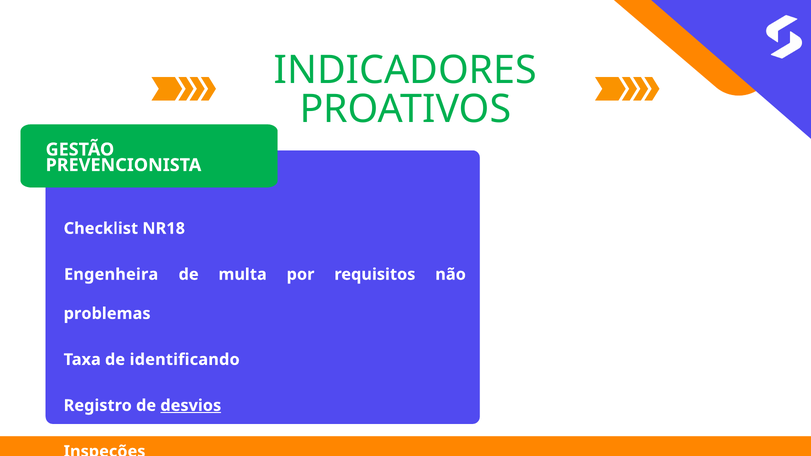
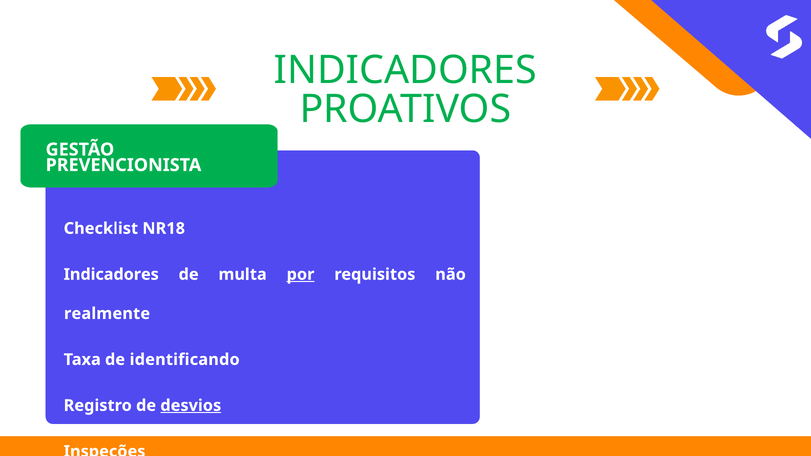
Engenheira: Engenheira -> Indicadores (111, 275)
por underline: none -> present (301, 275)
problemas: problemas -> realmente (107, 314)
